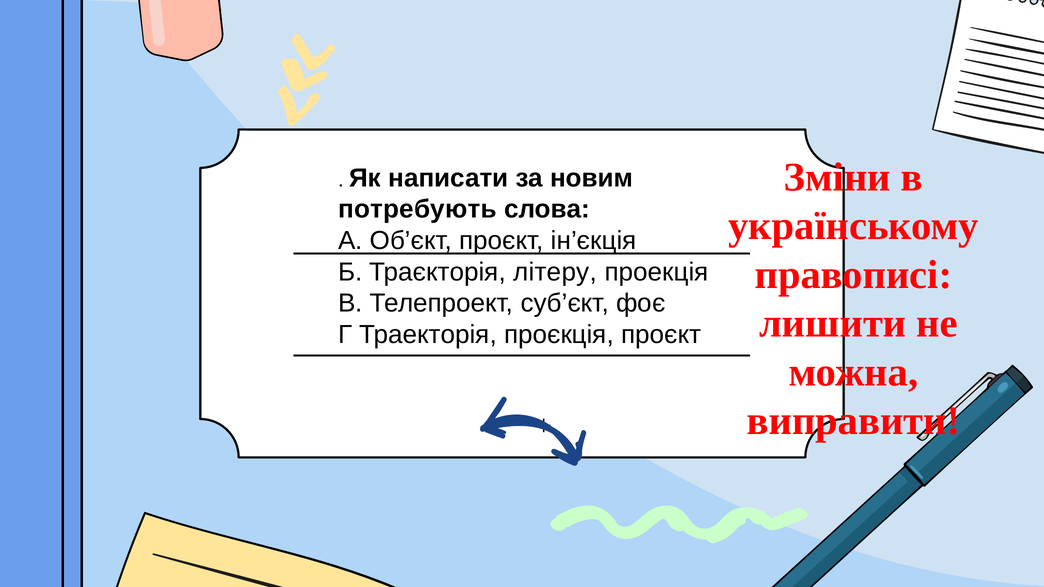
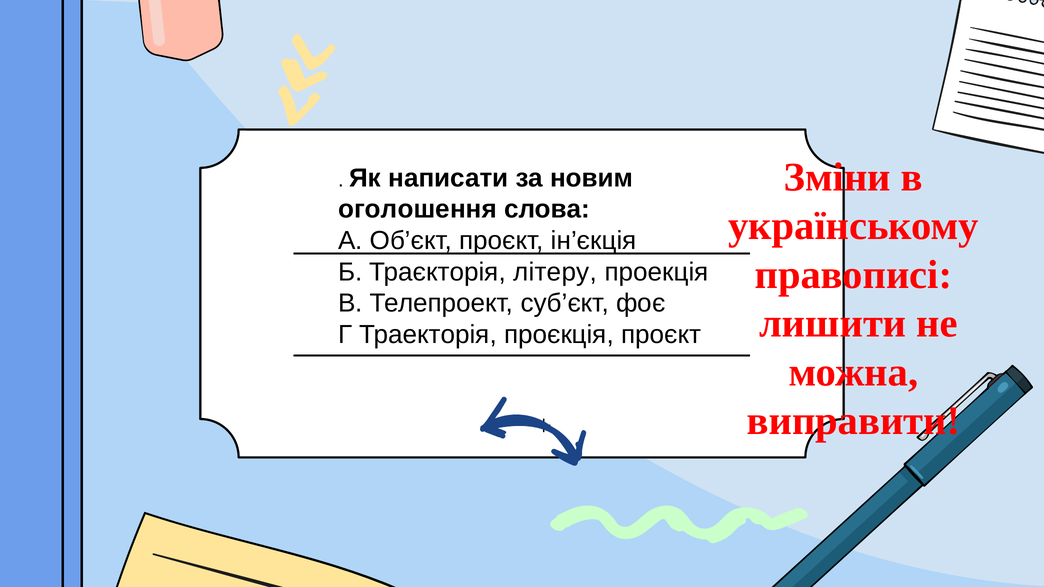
потребують: потребують -> оголошення (417, 209)
